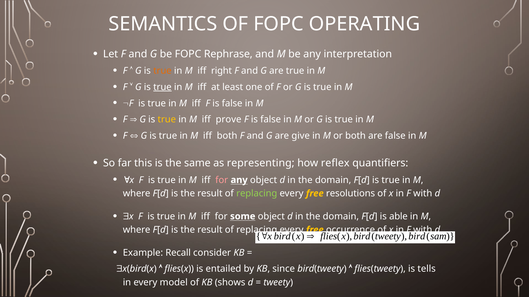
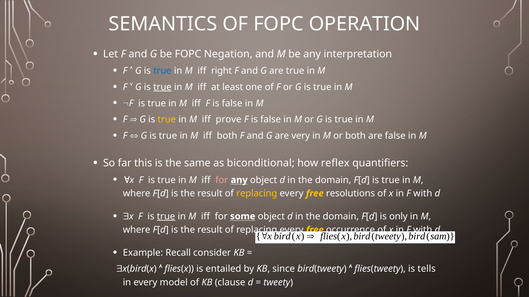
OPERATING: OPERATING -> OPERATION (365, 24)
Rephrase: Rephrase -> Negation (228, 54)
true colour: orange -> blue (162, 71)
give: give -> very (301, 136)
representing: representing -> biconditional (261, 163)
replacing colour: light green -> yellow (257, 194)
true underline: none -> present (166, 217)
able: able -> only (398, 217)
shows: shows -> clause (230, 283)
